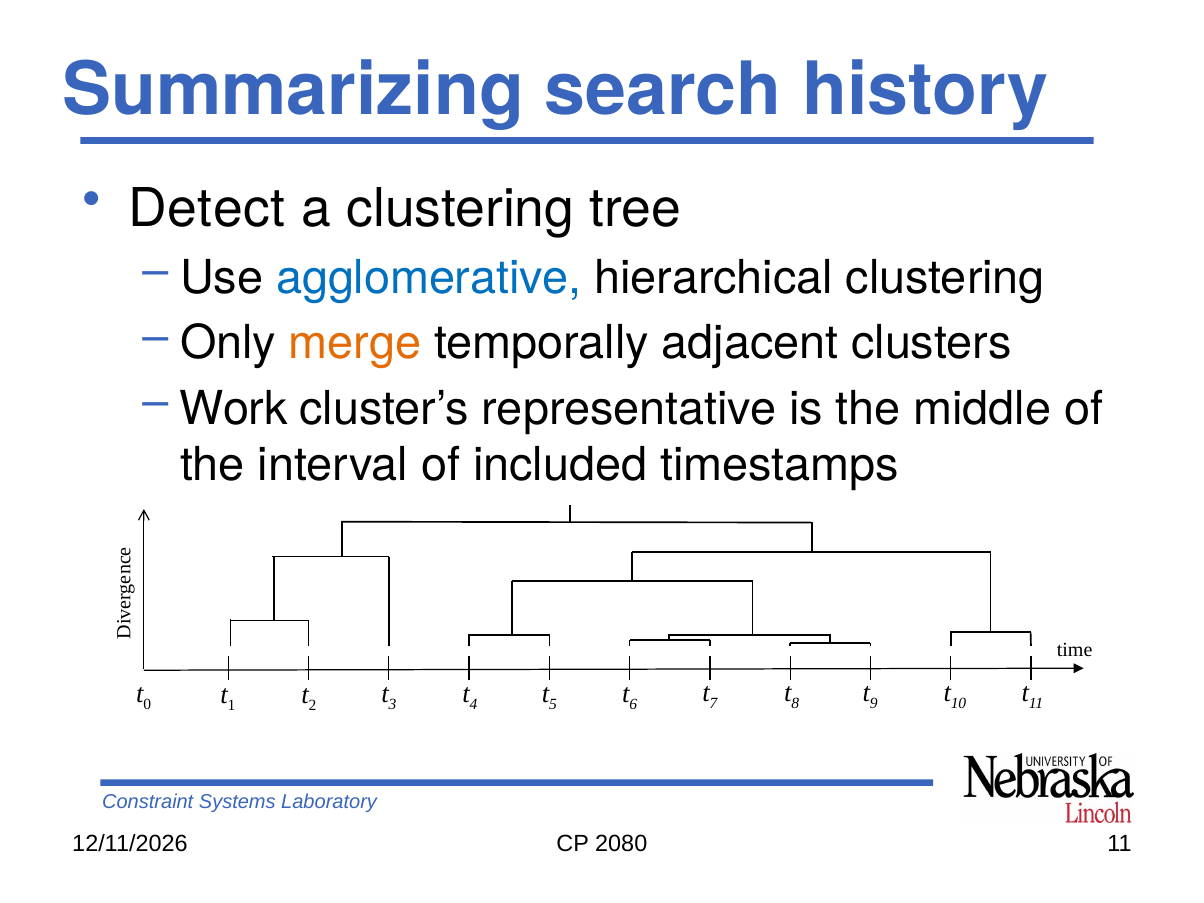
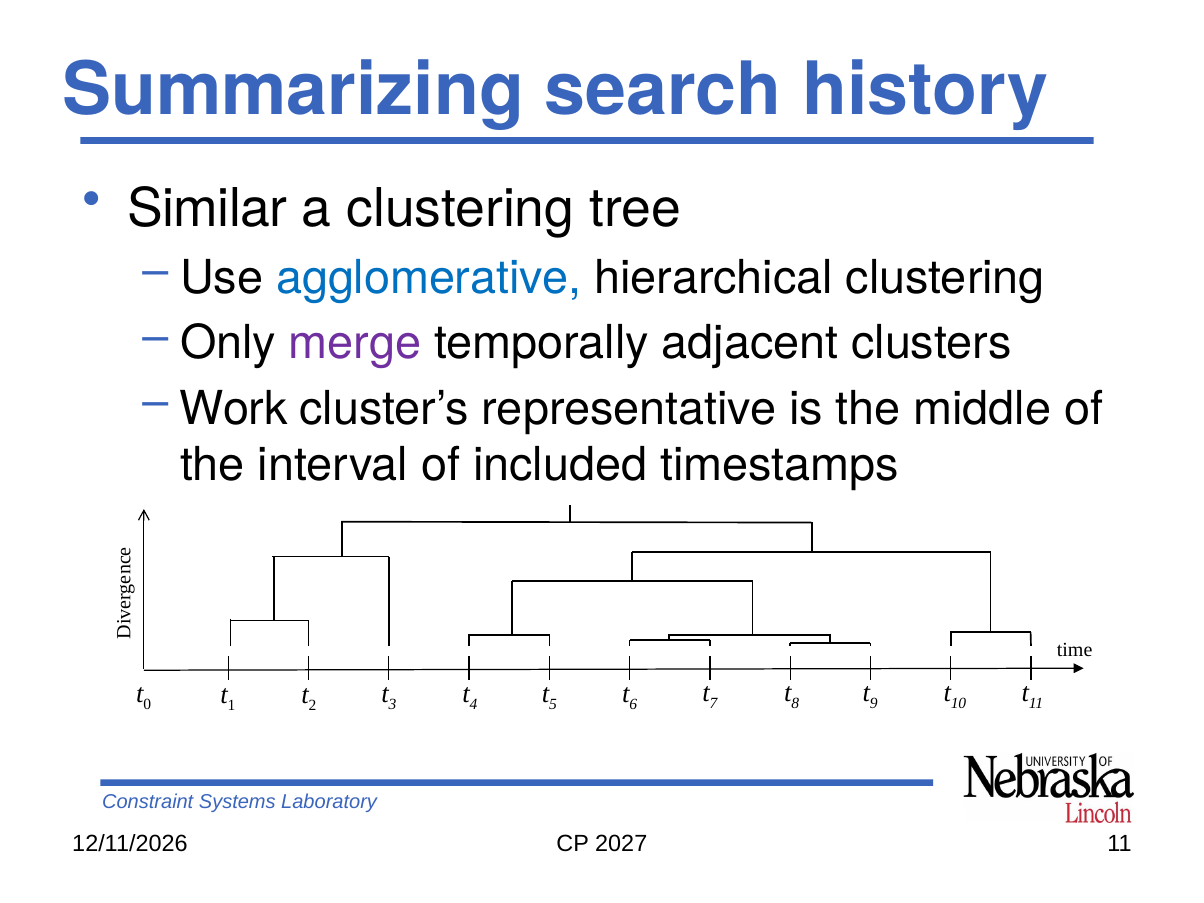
Detect: Detect -> Similar (207, 208)
merge colour: orange -> purple (355, 343)
2080: 2080 -> 2027 (621, 844)
